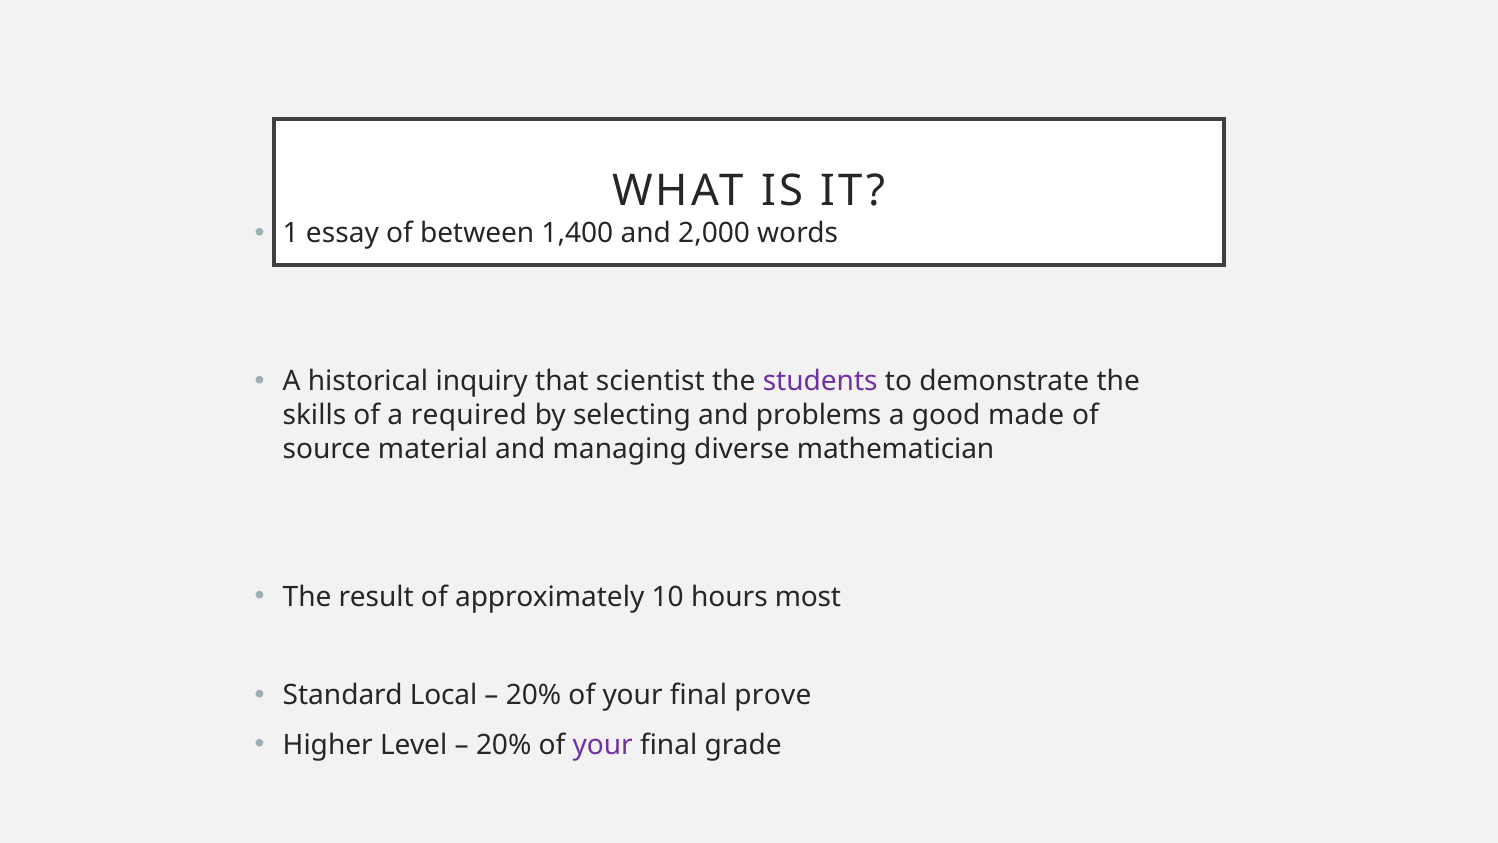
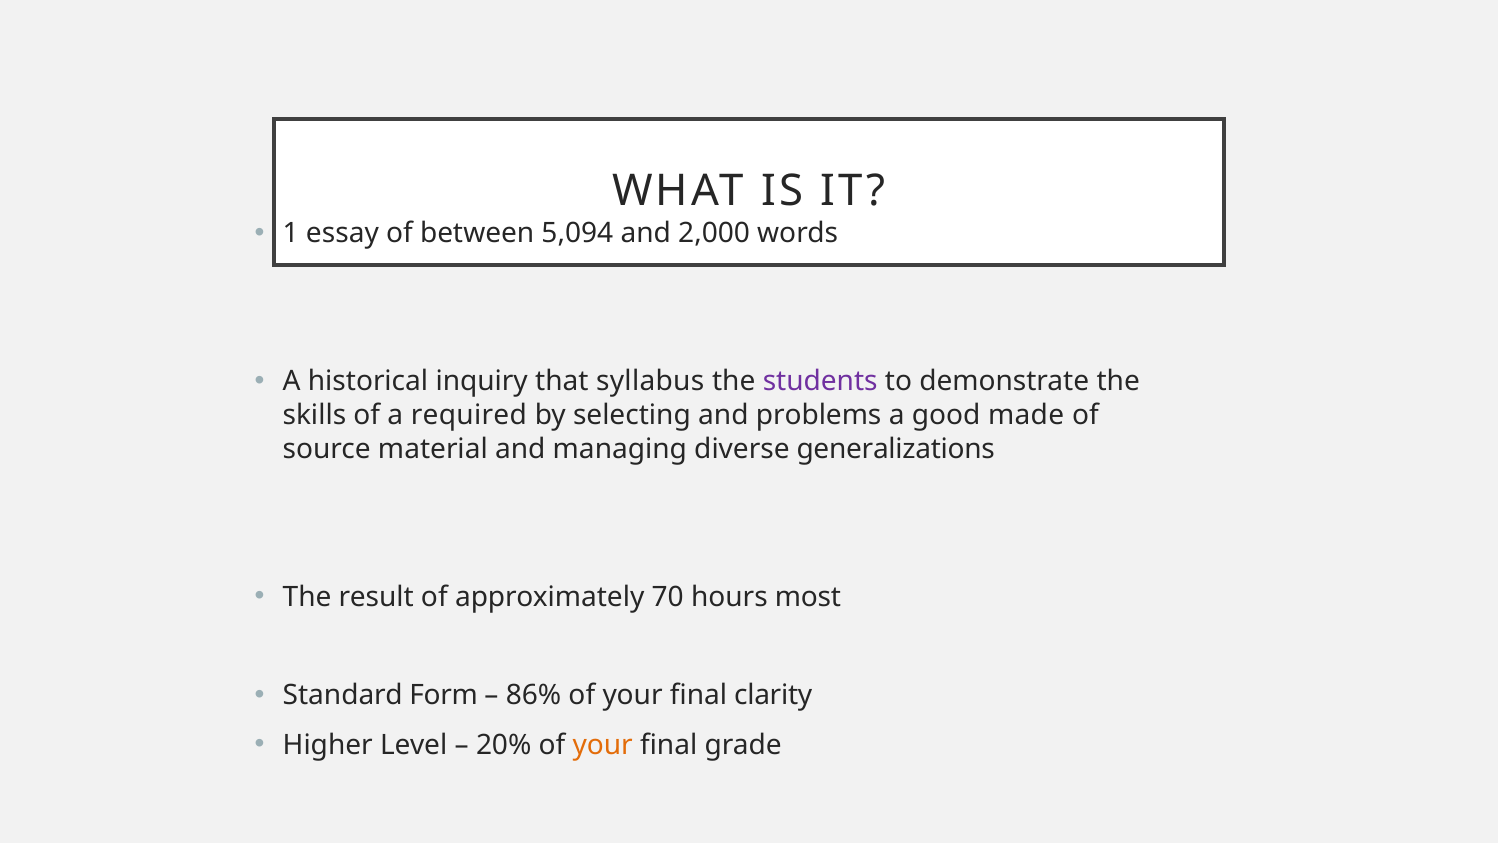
1,400: 1,400 -> 5,094 (577, 233)
scientist: scientist -> syllabus (650, 381)
mathematician: mathematician -> generalizations (896, 449)
10: 10 -> 70 (668, 597)
Local: Local -> Form (444, 695)
20%: 20% -> 86% (534, 695)
prove: prove -> clarity (773, 695)
your colour: purple -> orange (603, 745)
